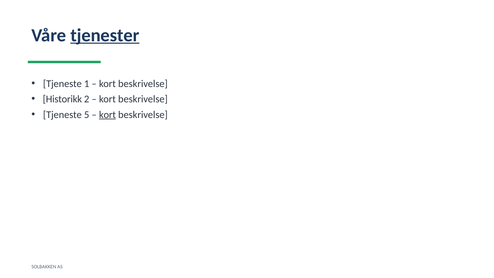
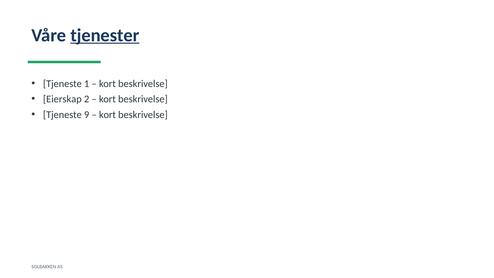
Historikk: Historikk -> Eierskap (62, 99)
5: 5 -> 9 (87, 115)
kort underline: present -> none (107, 115)
